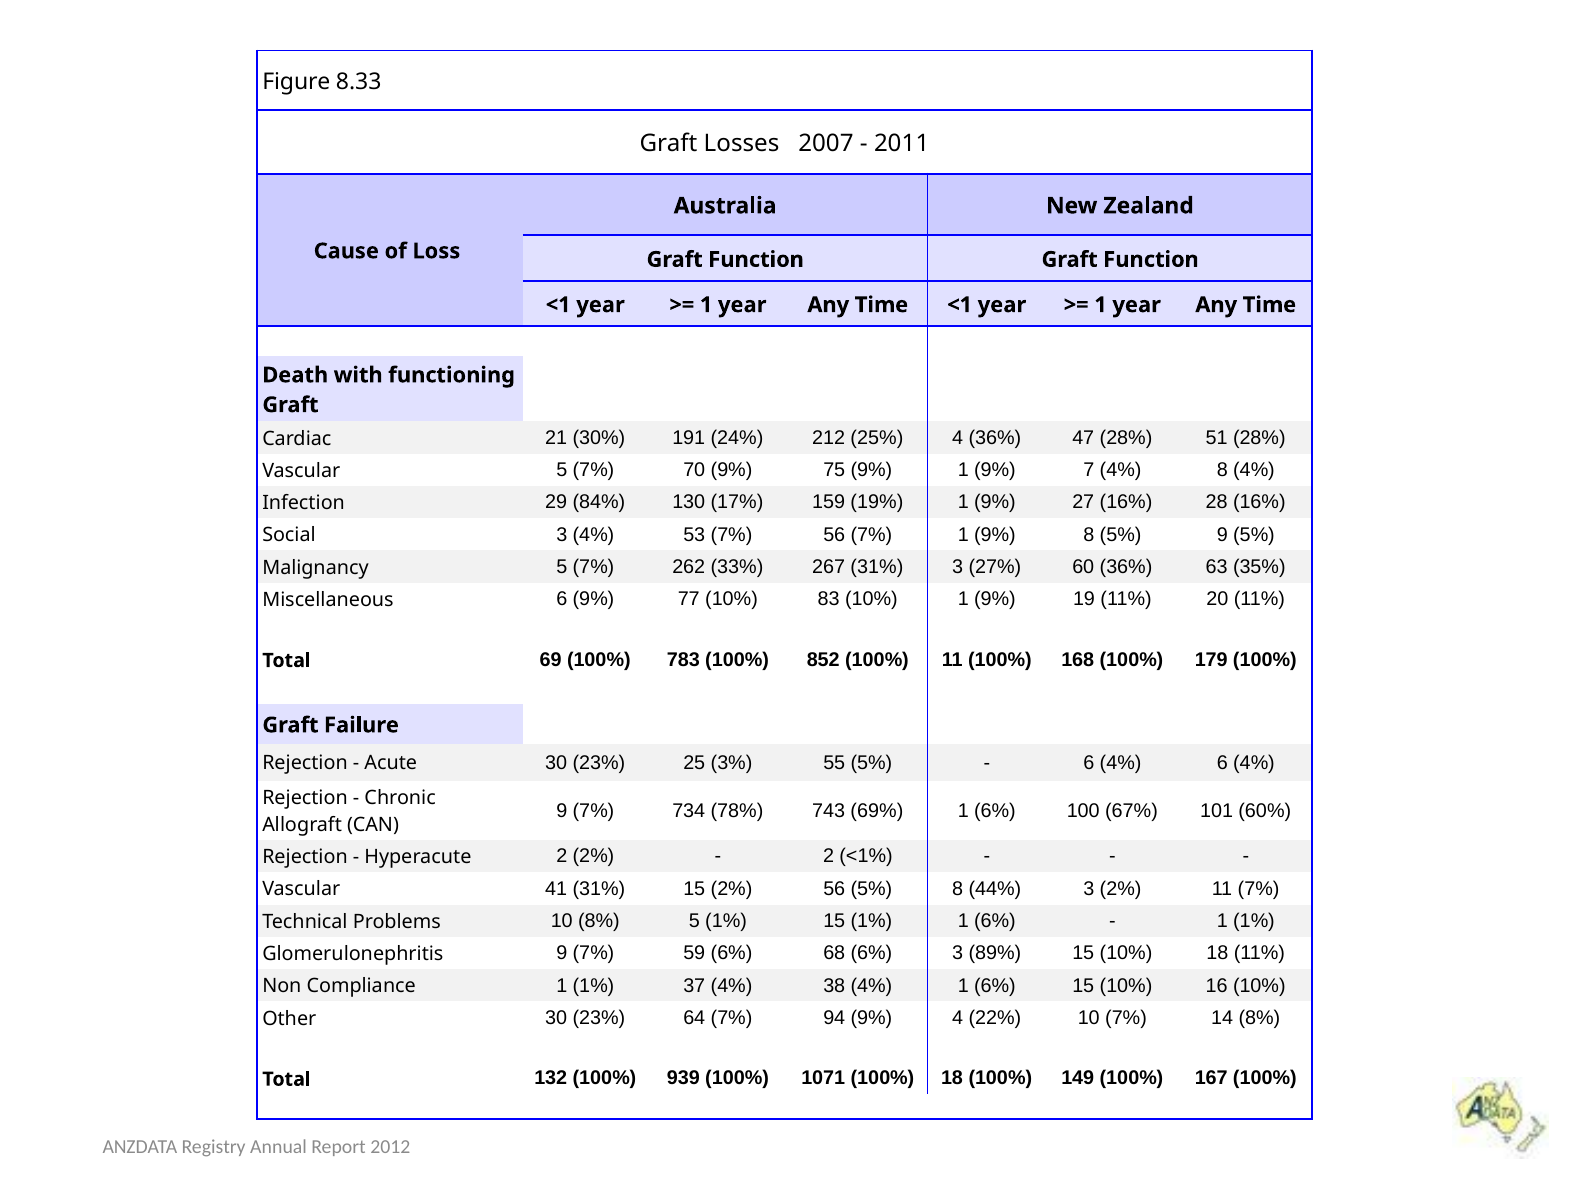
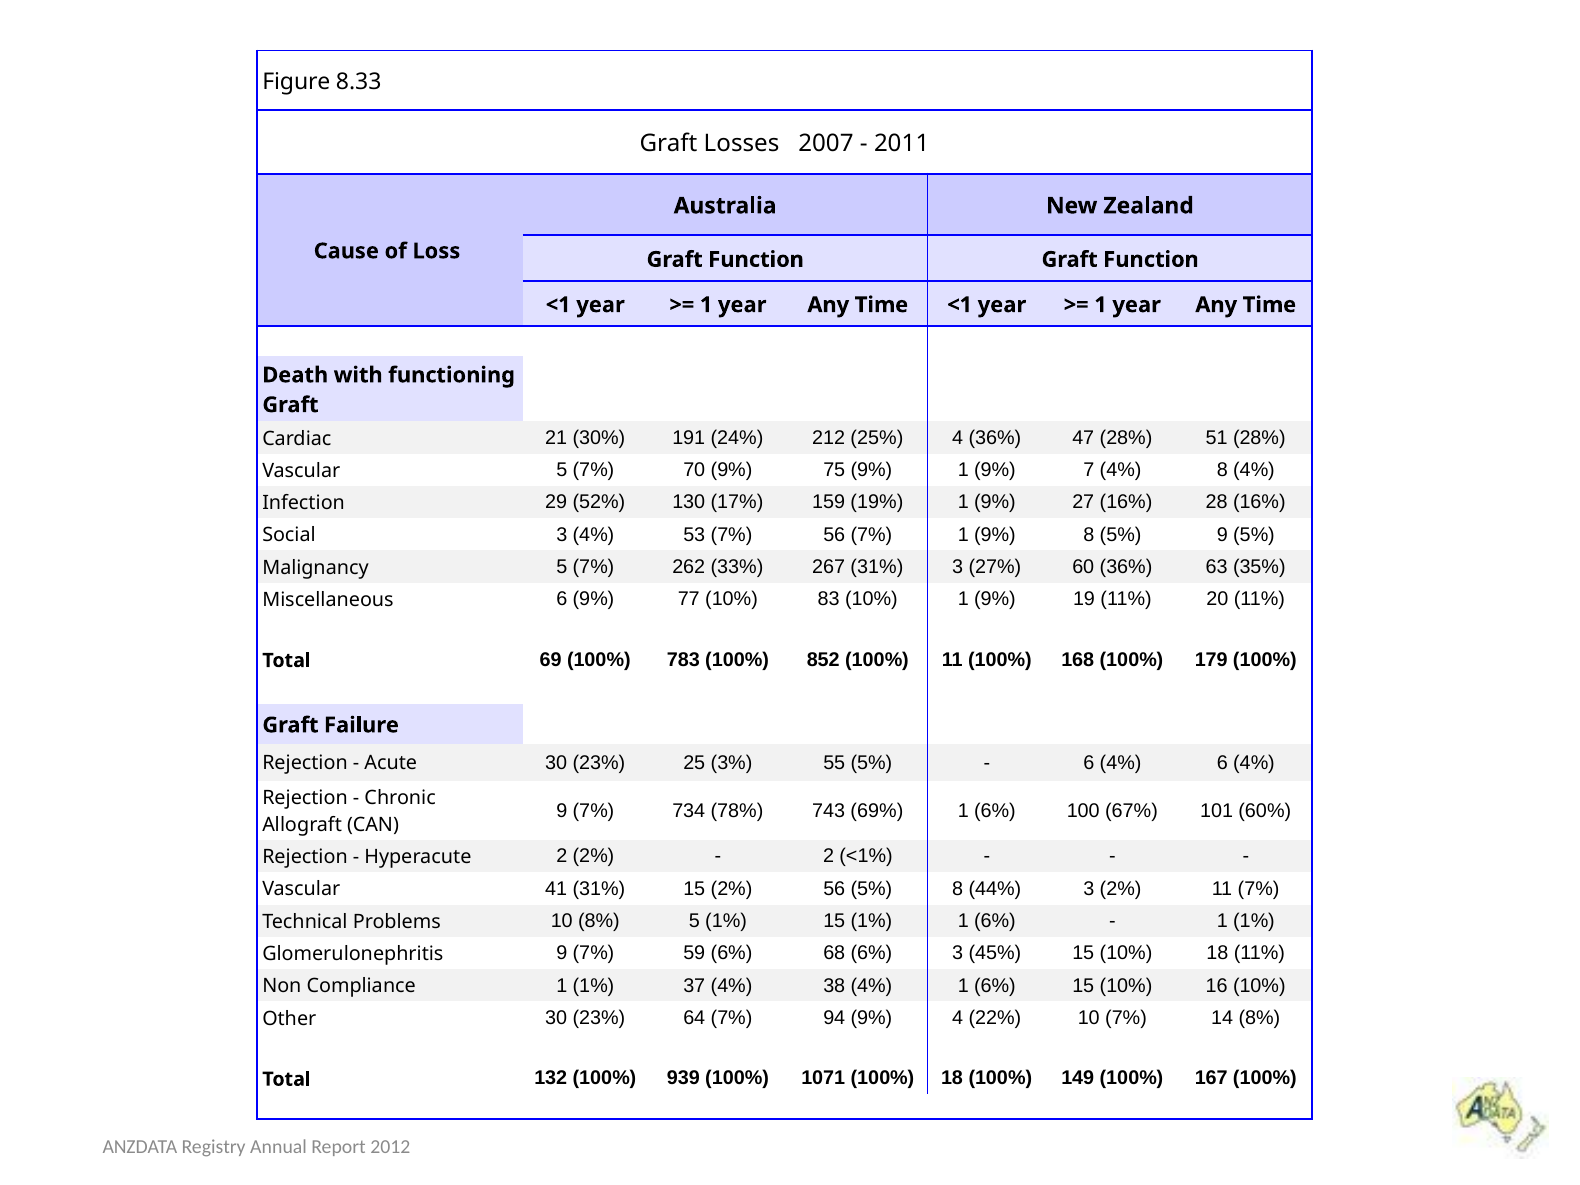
84%: 84% -> 52% (599, 502)
89%: 89% -> 45% (995, 953)
